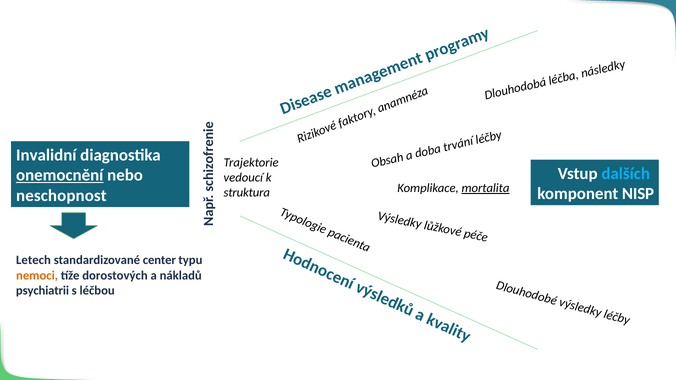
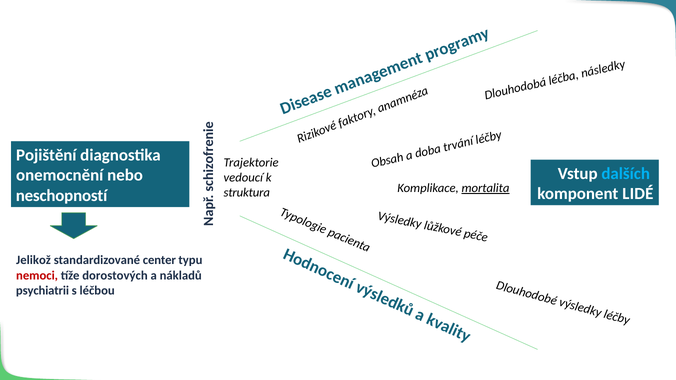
Invalidní: Invalidní -> Pojištění (46, 155)
onemocnění underline: present -> none (60, 175)
NISP: NISP -> LIDÉ (638, 194)
neschopnost: neschopnost -> neschopností (62, 196)
Letech: Letech -> Jelikož (33, 260)
nemoci colour: orange -> red (37, 276)
